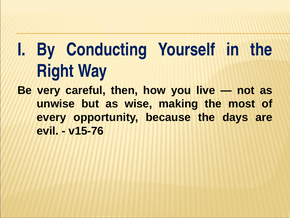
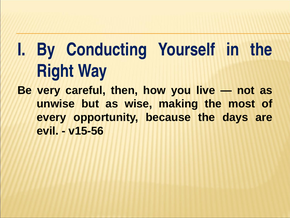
v15-76: v15-76 -> v15-56 (86, 131)
